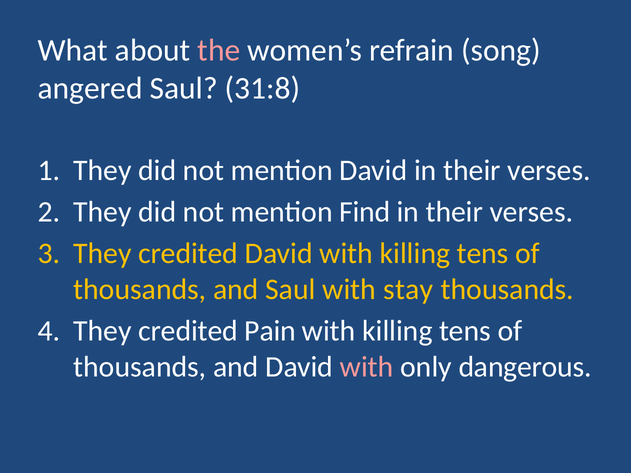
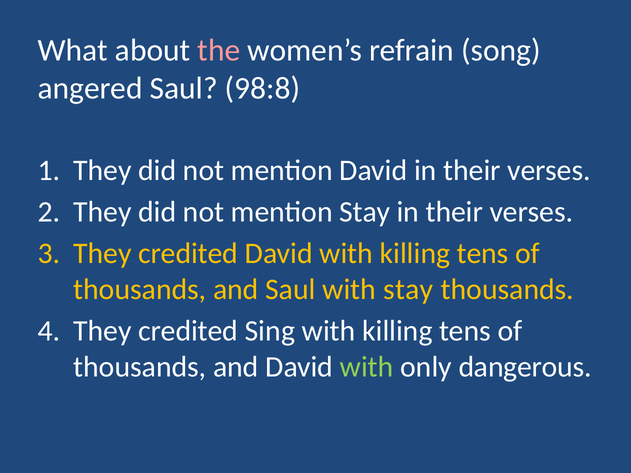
31:8: 31:8 -> 98:8 (262, 88)
mention Find: Find -> Stay (365, 212)
Pain: Pain -> Sing (270, 331)
with colour: pink -> light green (367, 367)
